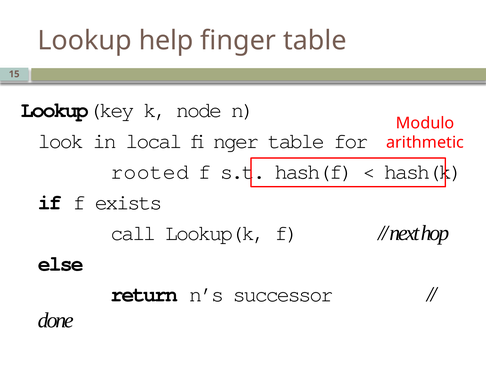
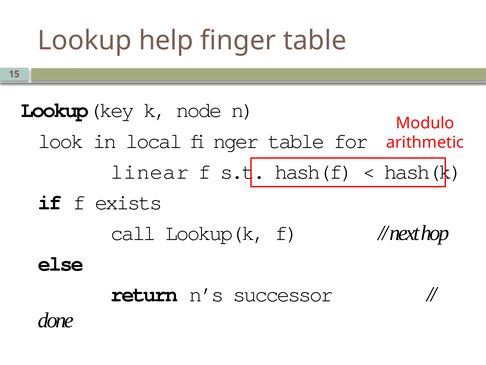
rooted: rooted -> linear (150, 171)
